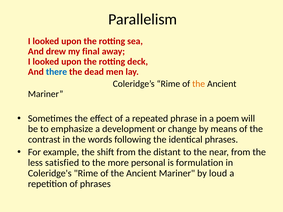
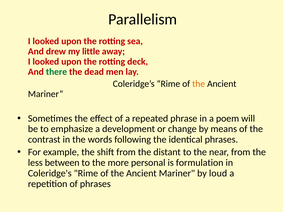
final: final -> little (91, 51)
there colour: blue -> green (56, 72)
satisfied: satisfied -> between (62, 163)
